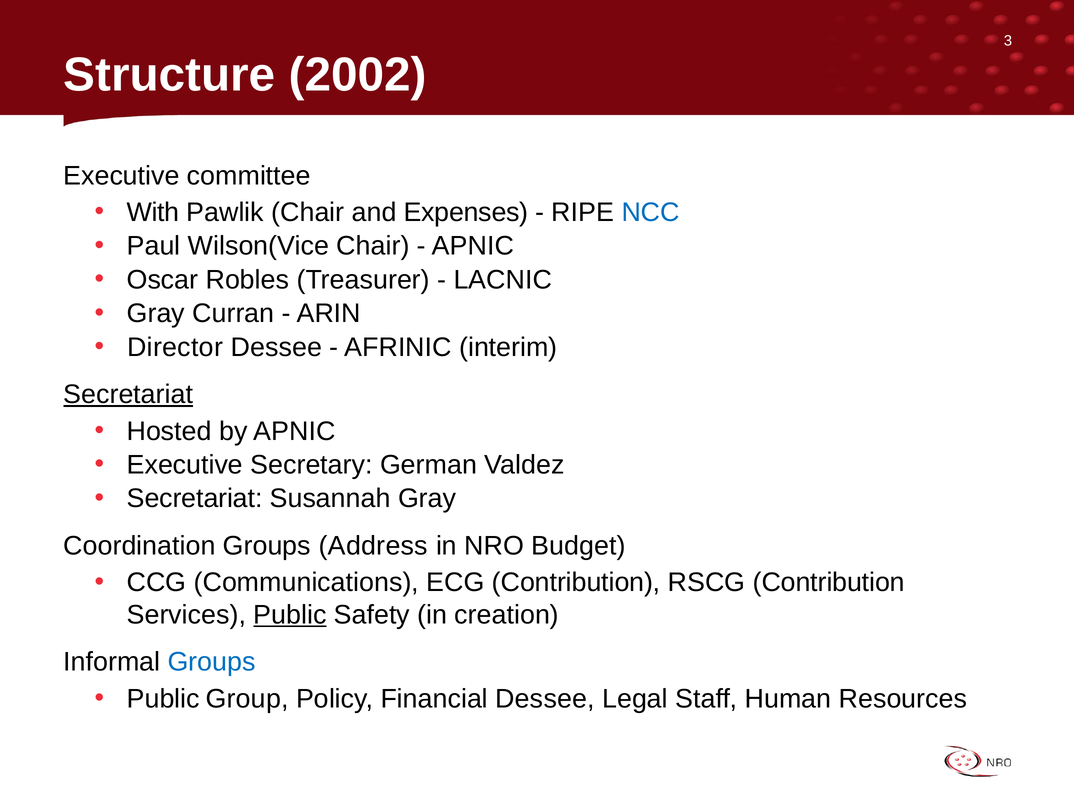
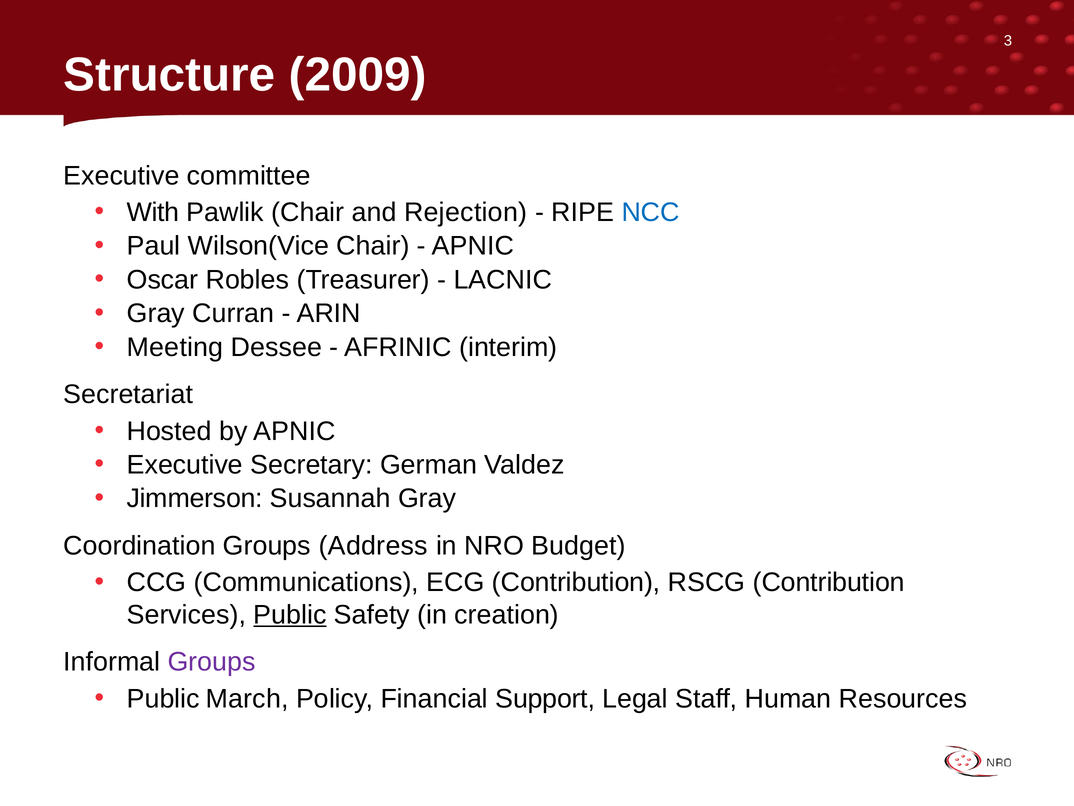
2002: 2002 -> 2009 (358, 75)
Expenses: Expenses -> Rejection (466, 212)
Director: Director -> Meeting (175, 347)
Secretariat underline: present -> none (128, 394)
Secretariat: Secretariat -> Jimmerson (195, 498)
Groups colour: blue -> purple (212, 662)
Group: Group -> March (247, 698)
Financial Dessee: Dessee -> Support (545, 698)
